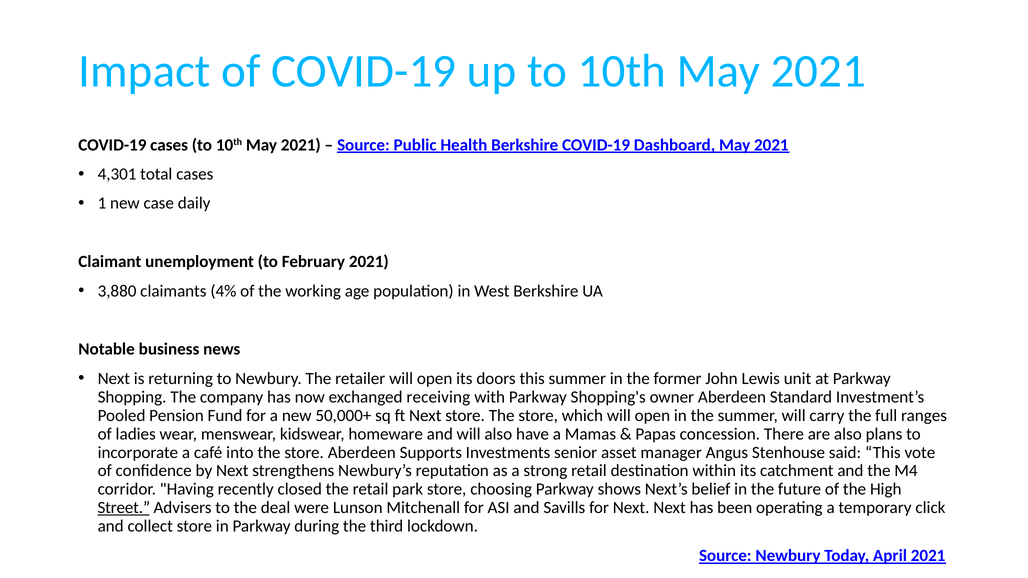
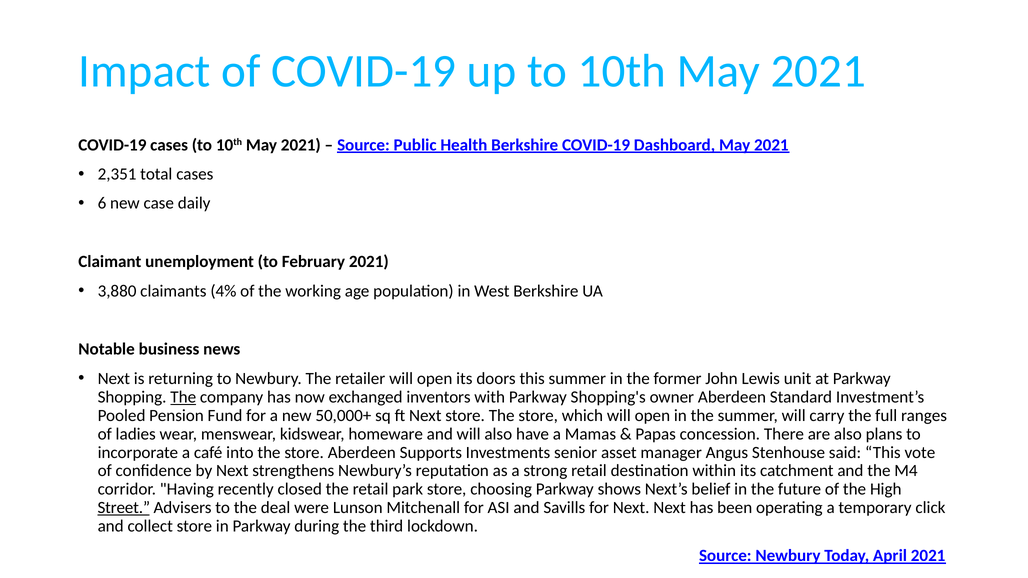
4,301: 4,301 -> 2,351 (117, 174)
1: 1 -> 6 (102, 203)
The underline: none -> present (183, 397)
receiving: receiving -> inventors (439, 397)
